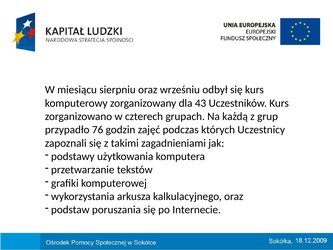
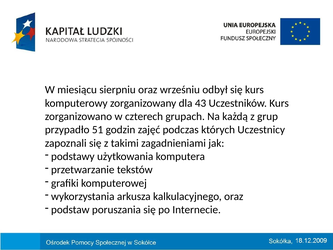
76: 76 -> 51 (98, 130)
